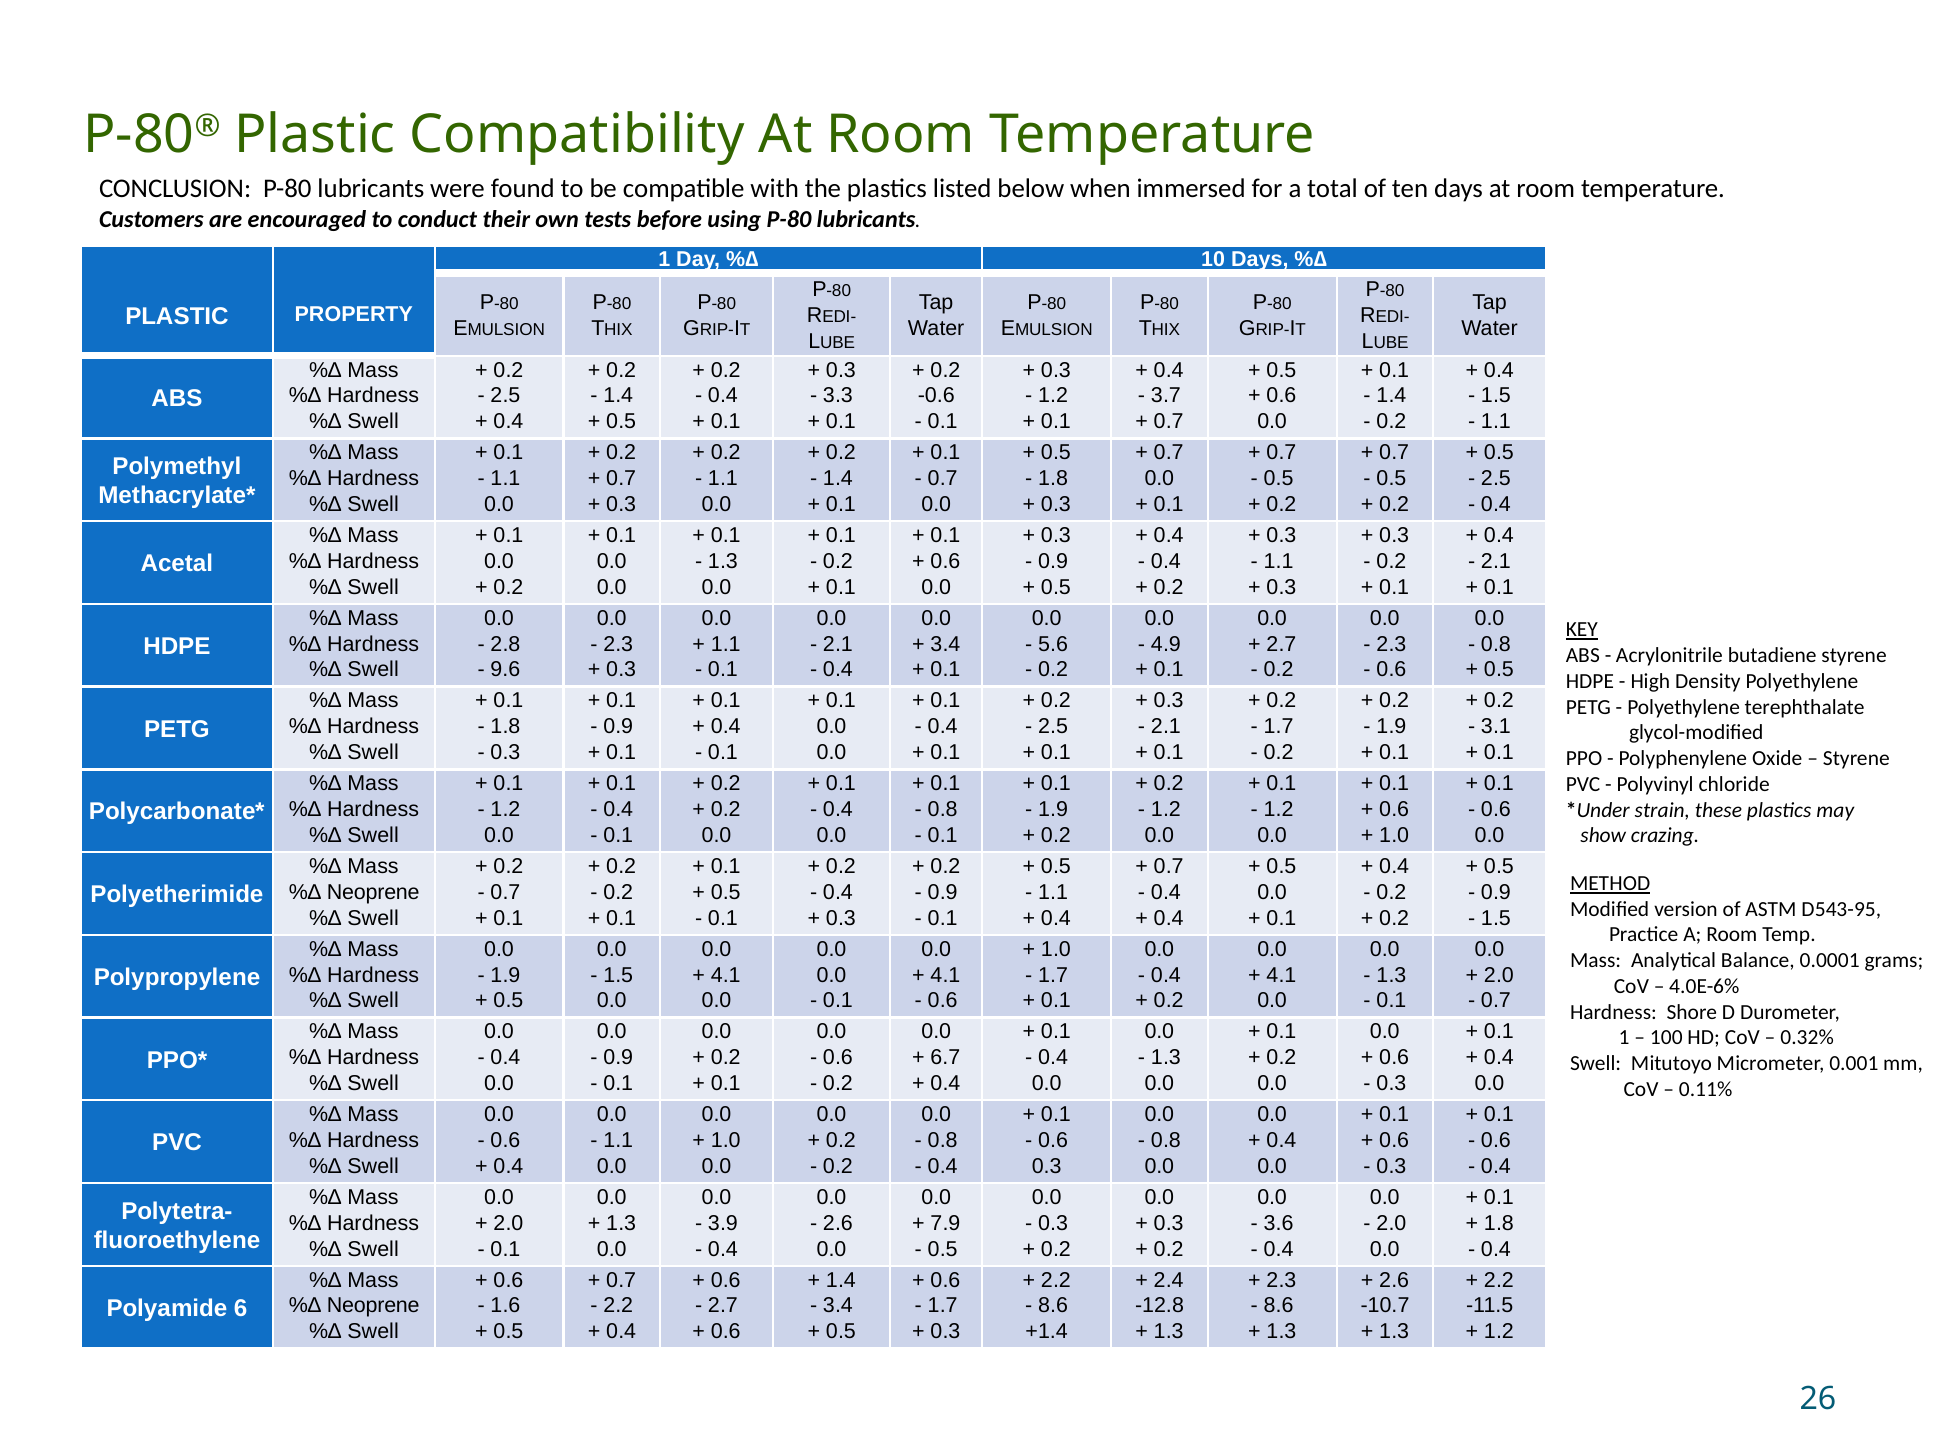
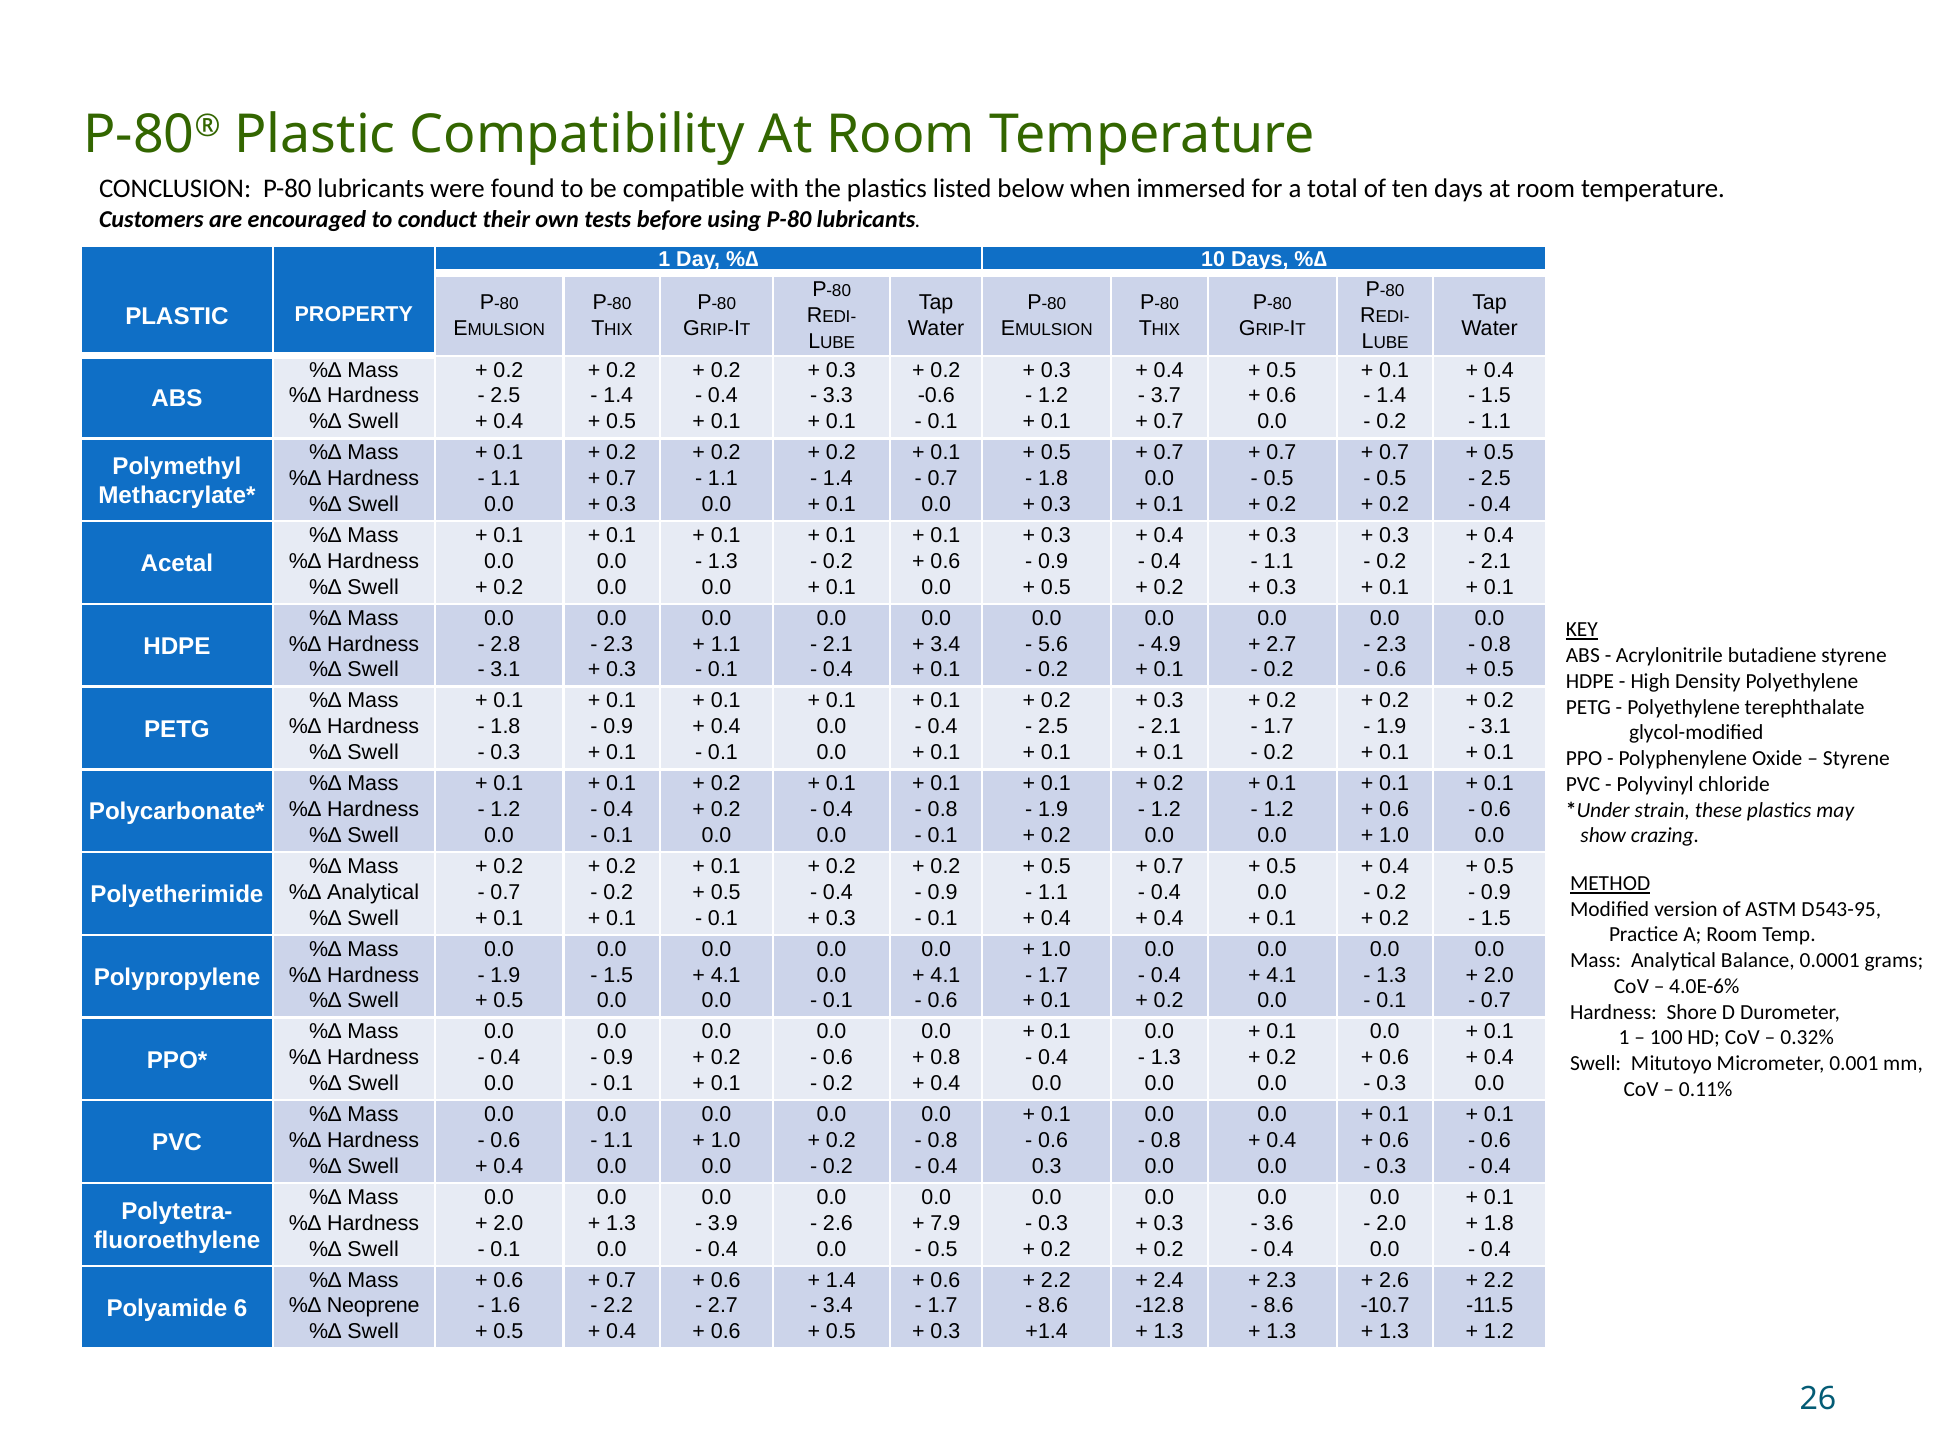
9.6: 9.6 -> 3.1 (505, 670)
Neoprene: Neoprene -> Analytical (373, 892)
6.7: 6.7 -> 0.8 (945, 1058)
